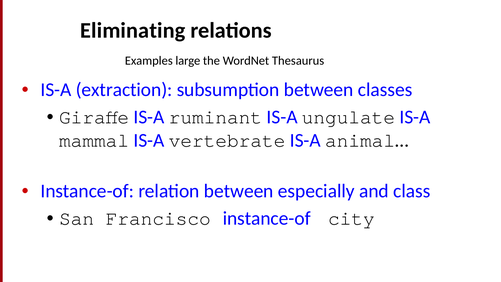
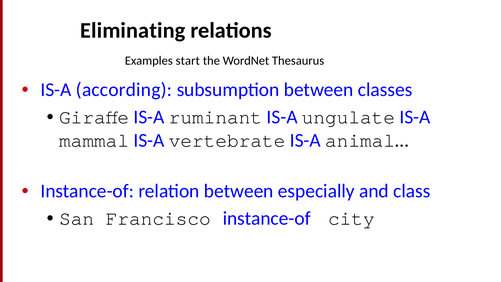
large: large -> start (188, 61)
extraction: extraction -> according (124, 90)
